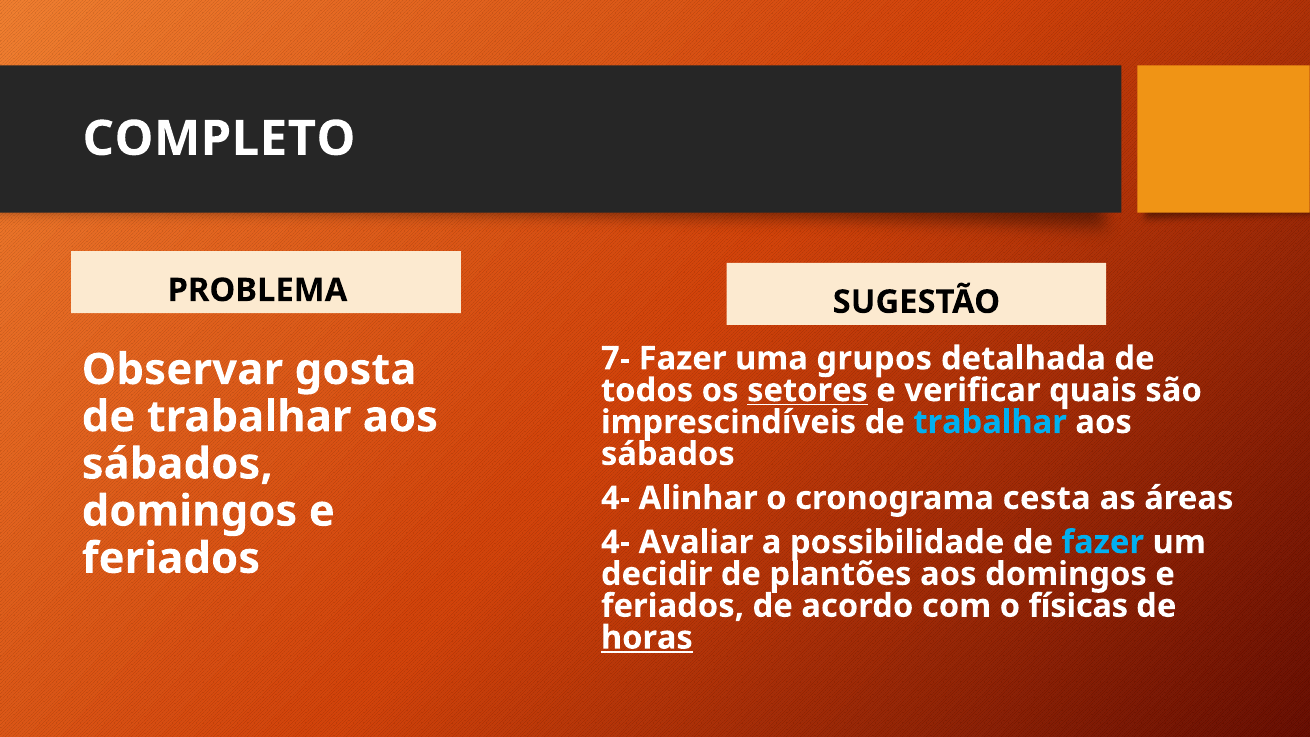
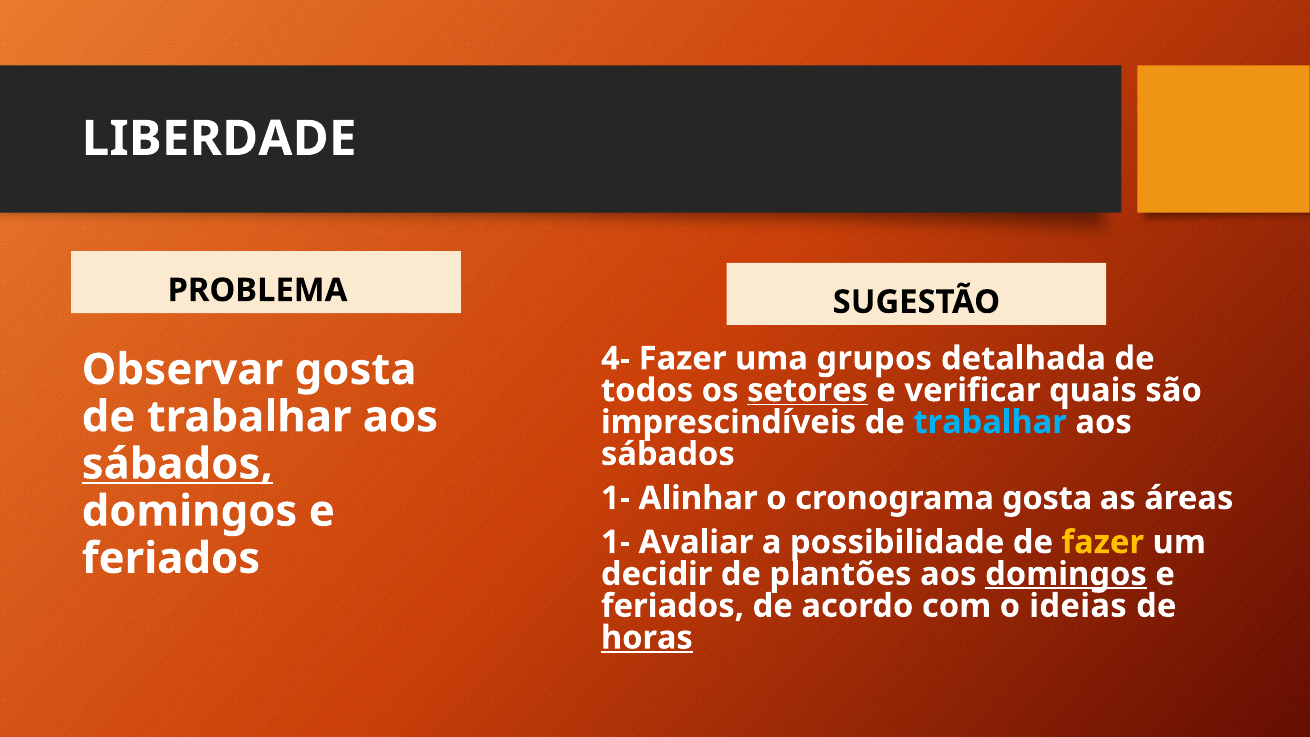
COMPLETO: COMPLETO -> LIBERDADE (219, 139)
7-: 7- -> 4- (616, 359)
sábados underline: none -> present (177, 464)
4-: 4- -> 1- (616, 498)
cronograma cesta: cesta -> gosta (1047, 498)
4-: 4- -> 1- (616, 542)
fazer colour: light blue -> yellow (1103, 542)
domingos underline: none -> present (1066, 574)
físicas: físicas -> ideias (1078, 606)
